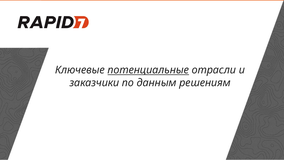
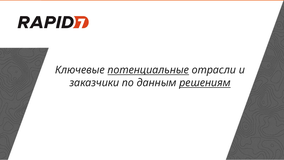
решениям underline: none -> present (205, 83)
